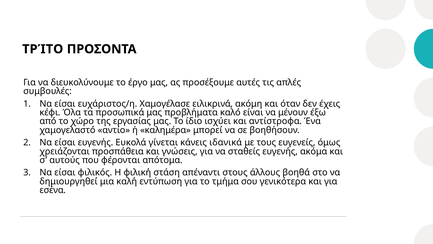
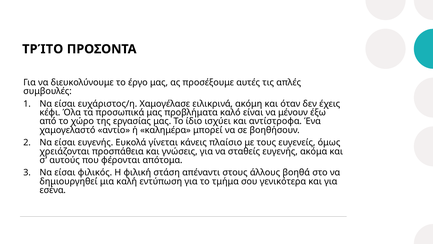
ιδανικά: ιδανικά -> πλαίσιο (226, 142)
